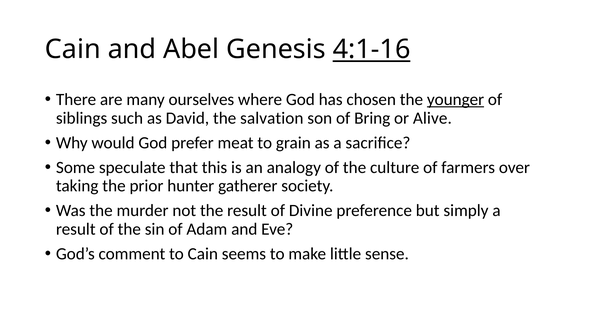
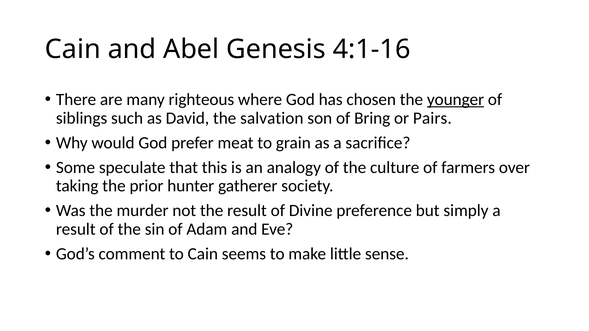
4:1-16 underline: present -> none (372, 49)
ourselves: ourselves -> righteous (201, 100)
Alive: Alive -> Pairs (432, 118)
